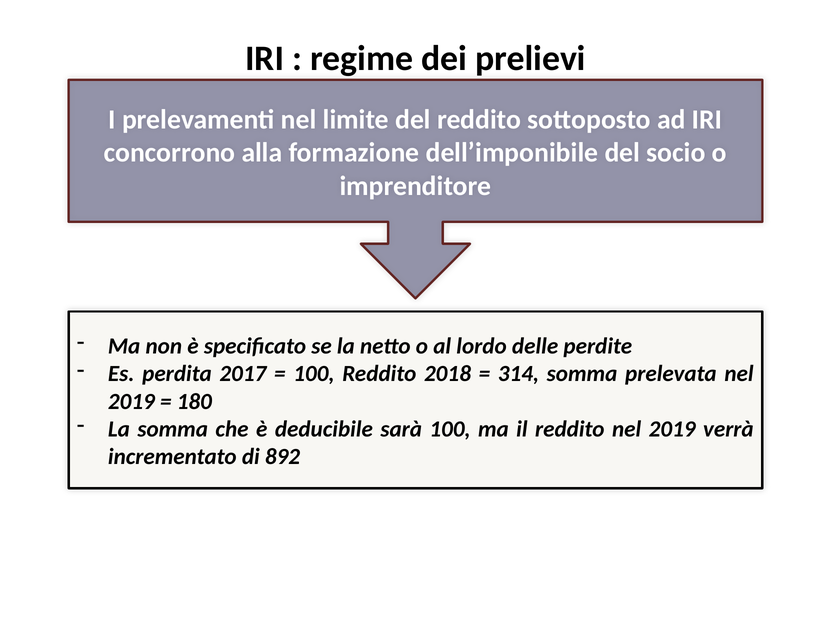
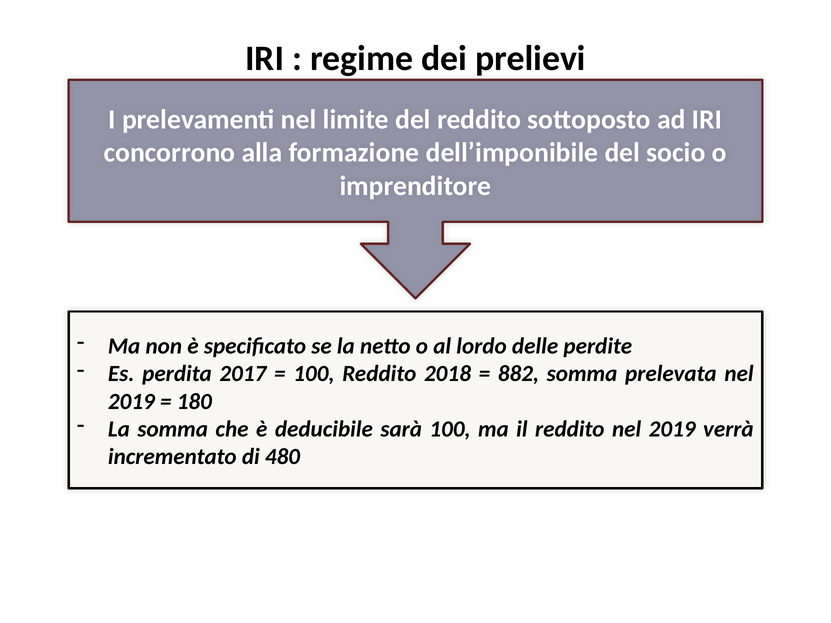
314: 314 -> 882 (518, 374)
892: 892 -> 480 (283, 457)
